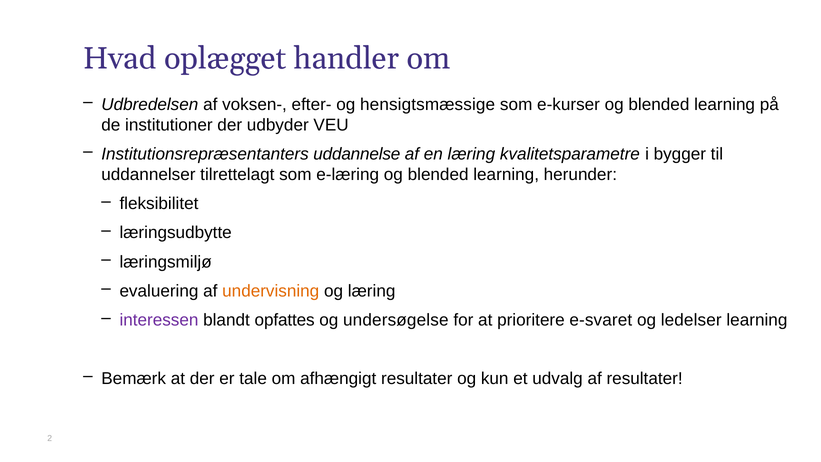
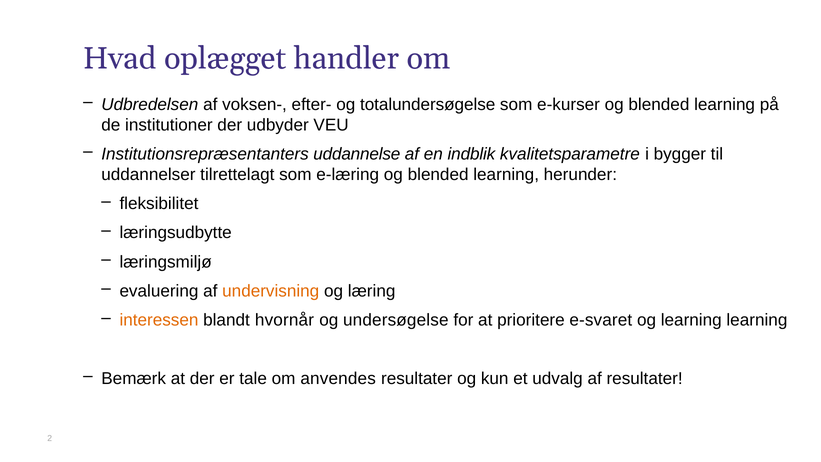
hensigtsmæssige: hensigtsmæssige -> totalundersøgelse (428, 104)
en læring: læring -> indblik (471, 154)
interessen colour: purple -> orange (159, 320)
opfattes: opfattes -> hvornår (284, 320)
og ledelser: ledelser -> learning (691, 320)
afhængigt: afhængigt -> anvendes (338, 378)
